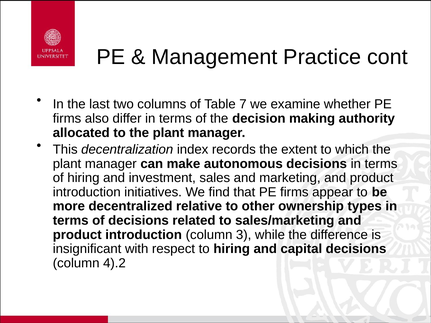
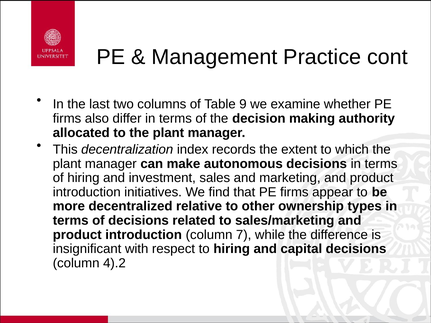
7: 7 -> 9 (243, 104)
3: 3 -> 7 (244, 235)
